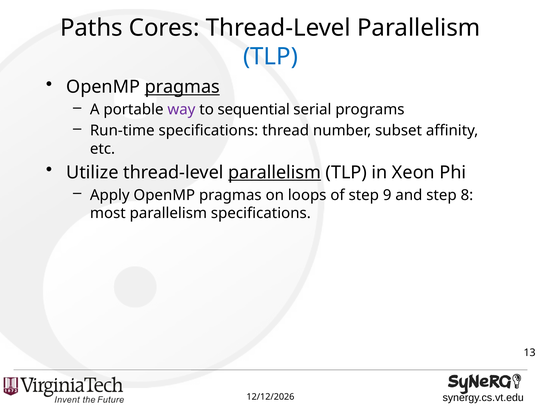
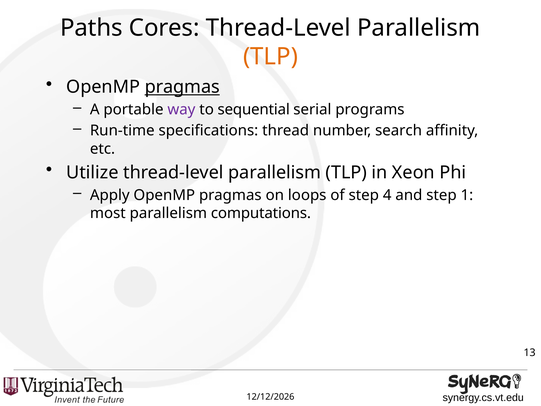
TLP colour: blue -> orange (270, 57)
subset: subset -> search (399, 131)
parallelism underline: present -> none (275, 172)
9: 9 -> 4 (387, 195)
8: 8 -> 1 (467, 195)
parallelism specifications: specifications -> computations (261, 213)
